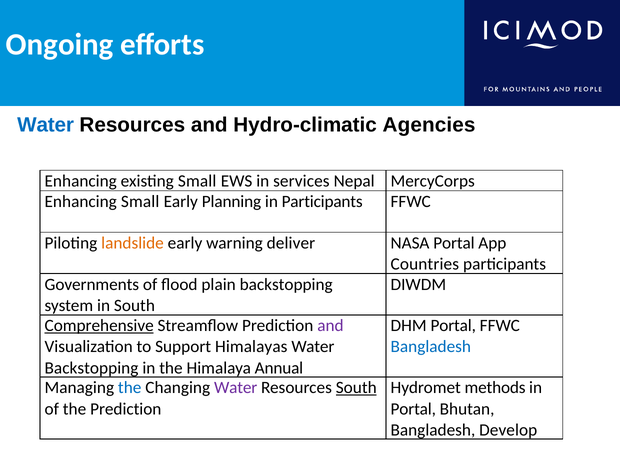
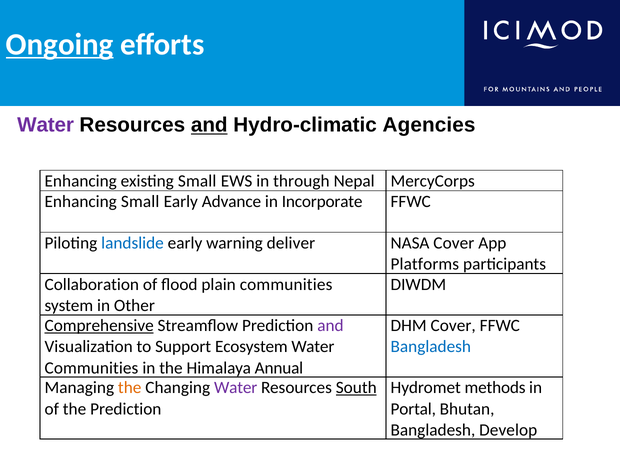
Ongoing underline: none -> present (60, 44)
Water colour: blue -> purple (46, 125)
and underline: none -> present (209, 125)
services: services -> through (301, 181)
Planning: Planning -> Advance (231, 202)
in Participants: Participants -> Incorporate (322, 202)
landslide colour: orange -> blue (132, 243)
NASA Portal: Portal -> Cover (454, 243)
Countries: Countries -> Platforms (425, 264)
Governments: Governments -> Collaboration (92, 284)
plain backstopping: backstopping -> communities (286, 284)
in South: South -> Other (134, 305)
DHM Portal: Portal -> Cover (453, 326)
Himalayas: Himalayas -> Ecosystem (251, 347)
Backstopping: Backstopping -> Communities (91, 368)
the colour: blue -> orange (130, 388)
